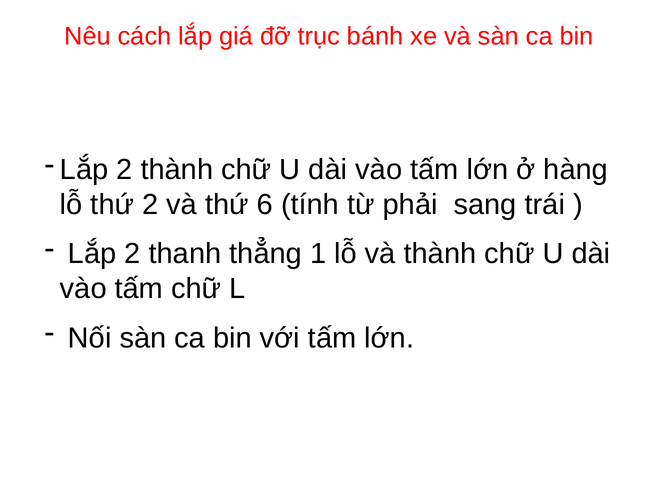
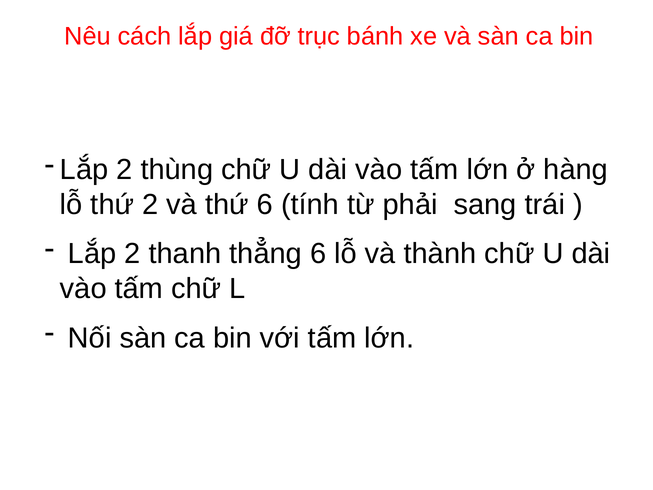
2 thành: thành -> thùng (177, 170)
thẳng 1: 1 -> 6 (318, 254)
